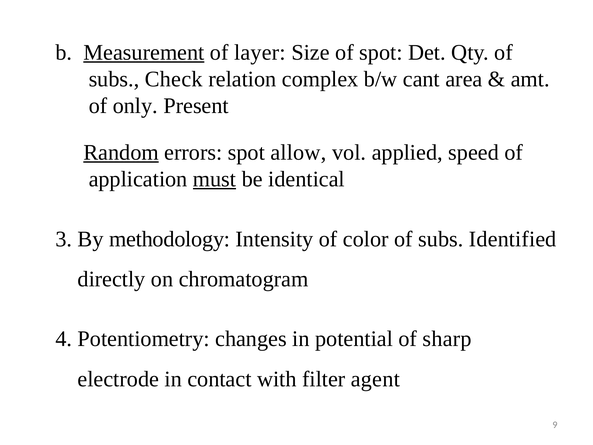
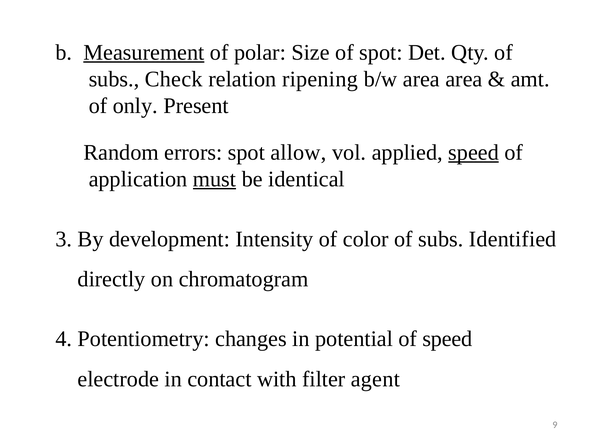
layer: layer -> polar (260, 52)
complex: complex -> ripening (320, 79)
b/w cant: cant -> area (421, 79)
Random underline: present -> none (121, 152)
speed underline: none -> present (474, 152)
methodology: methodology -> development (169, 239)
of sharp: sharp -> speed (447, 339)
